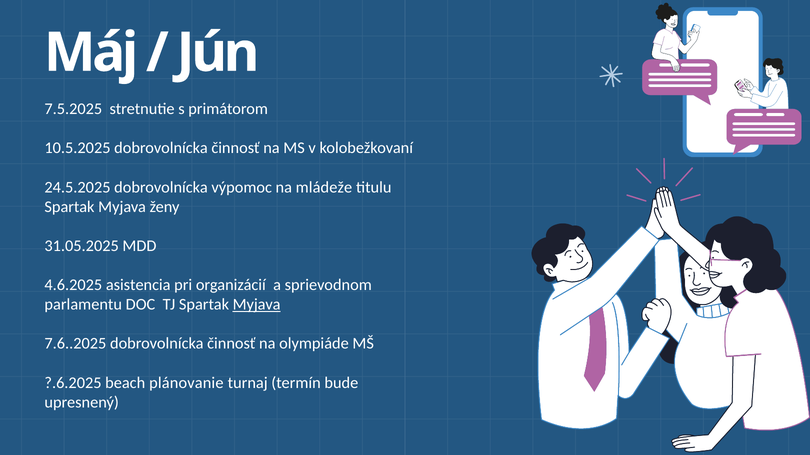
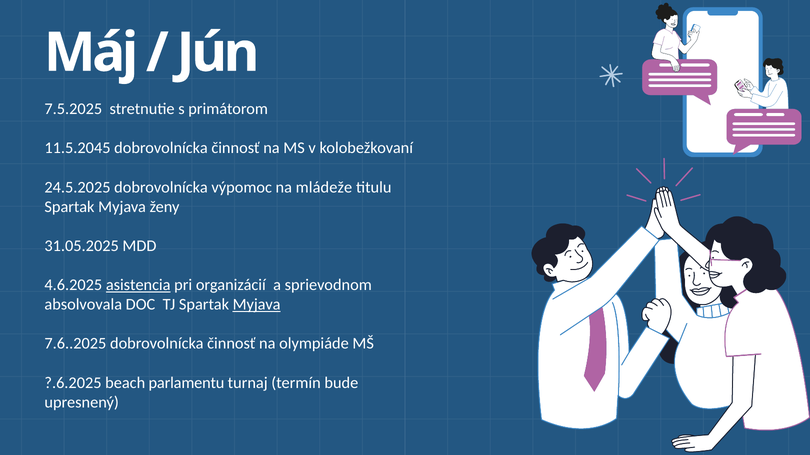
10.5.2025: 10.5.2025 -> 11.5.2045 (77, 148)
asistencia underline: none -> present (138, 285)
parlamentu: parlamentu -> absolvovala (83, 305)
plánovanie: plánovanie -> parlamentu (187, 383)
